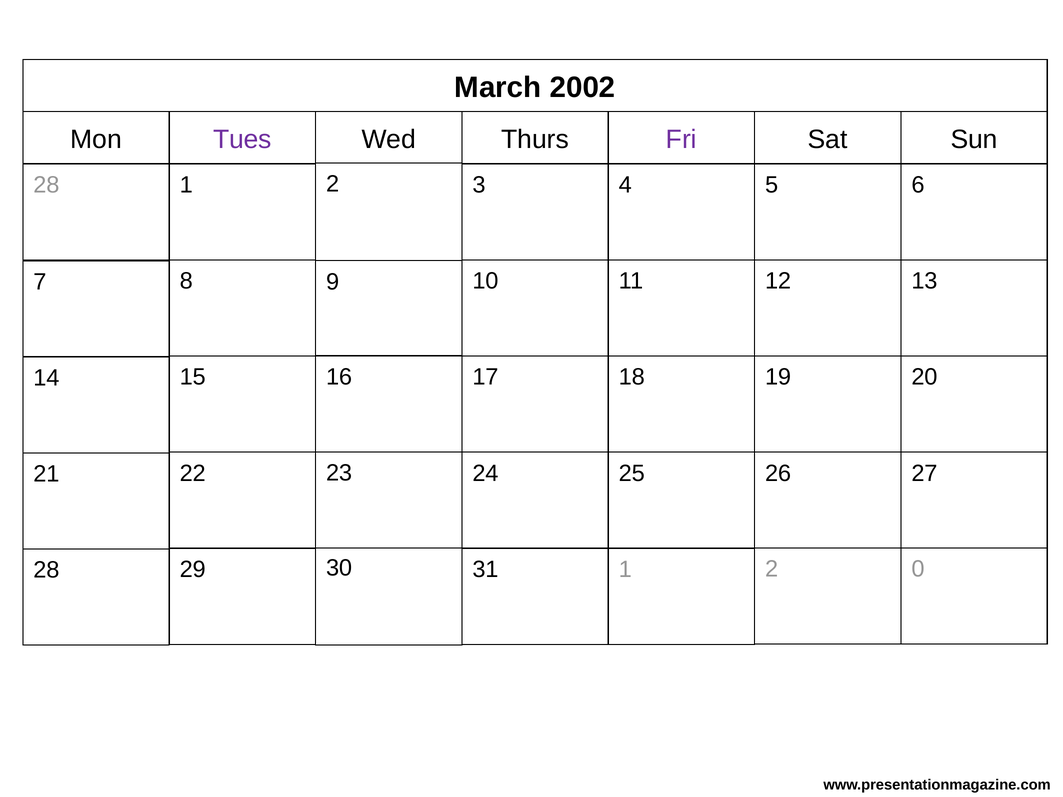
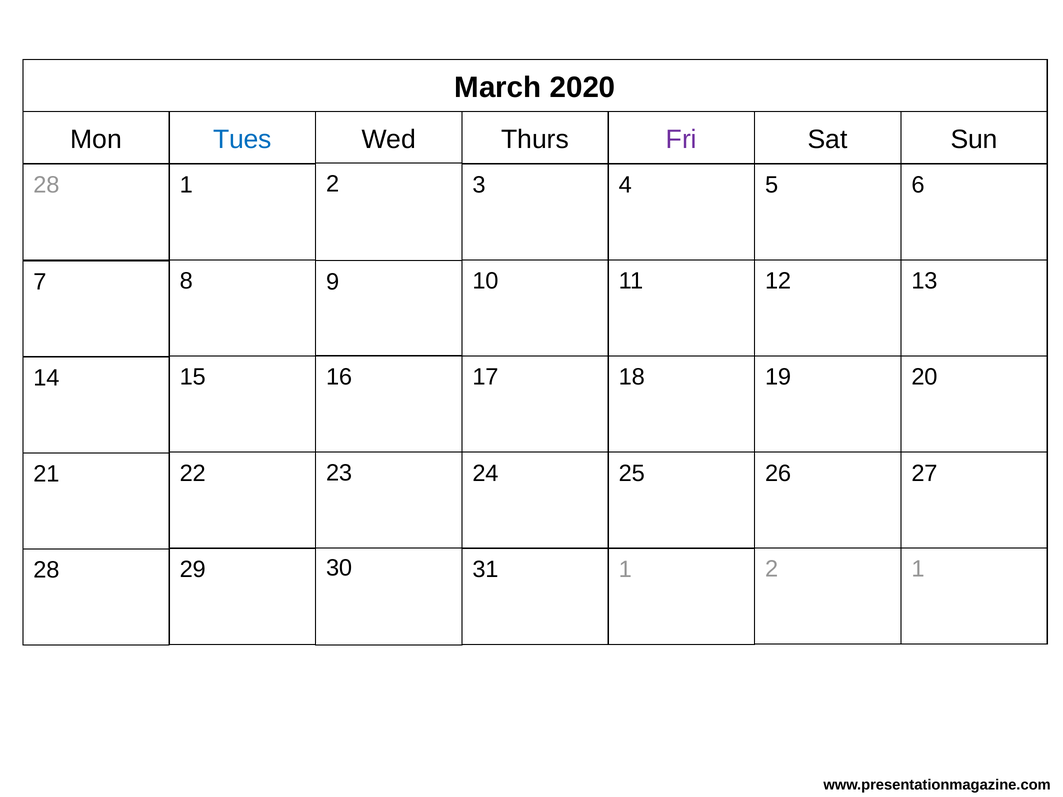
2002: 2002 -> 2020 (583, 88)
Tues colour: purple -> blue (243, 140)
0: 0 -> 1 (918, 569)
